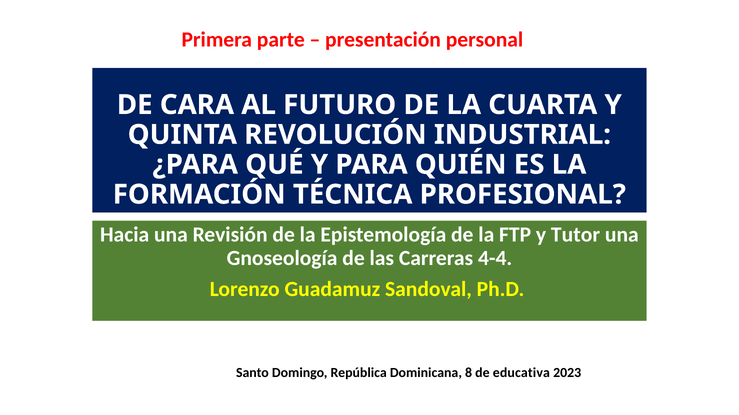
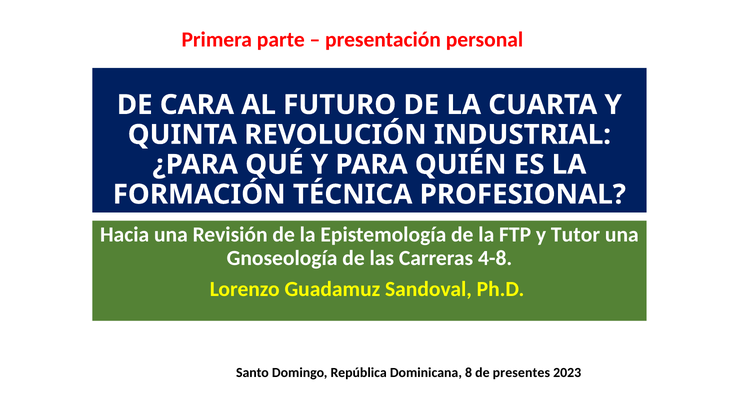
4-4: 4-4 -> 4-8 (495, 259)
educativa: educativa -> presentes (521, 373)
